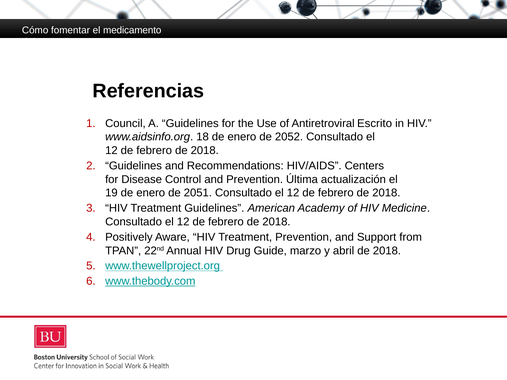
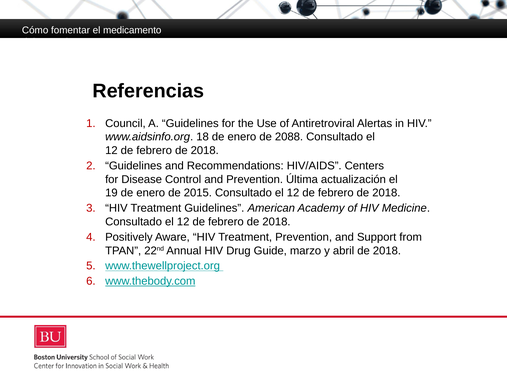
Escrito: Escrito -> Alertas (375, 124)
2052: 2052 -> 2088 (289, 137)
2051: 2051 -> 2015 (198, 193)
